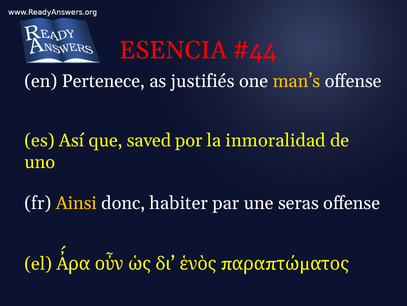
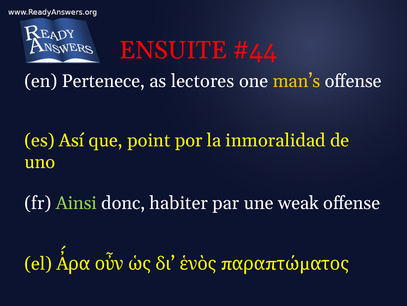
ESENCIA: ESENCIA -> ENSUITE (173, 50)
justifiés: justifiés -> lectores (203, 81)
saved: saved -> point (149, 140)
Ainsi colour: yellow -> light green (76, 203)
seras: seras -> weak (298, 203)
